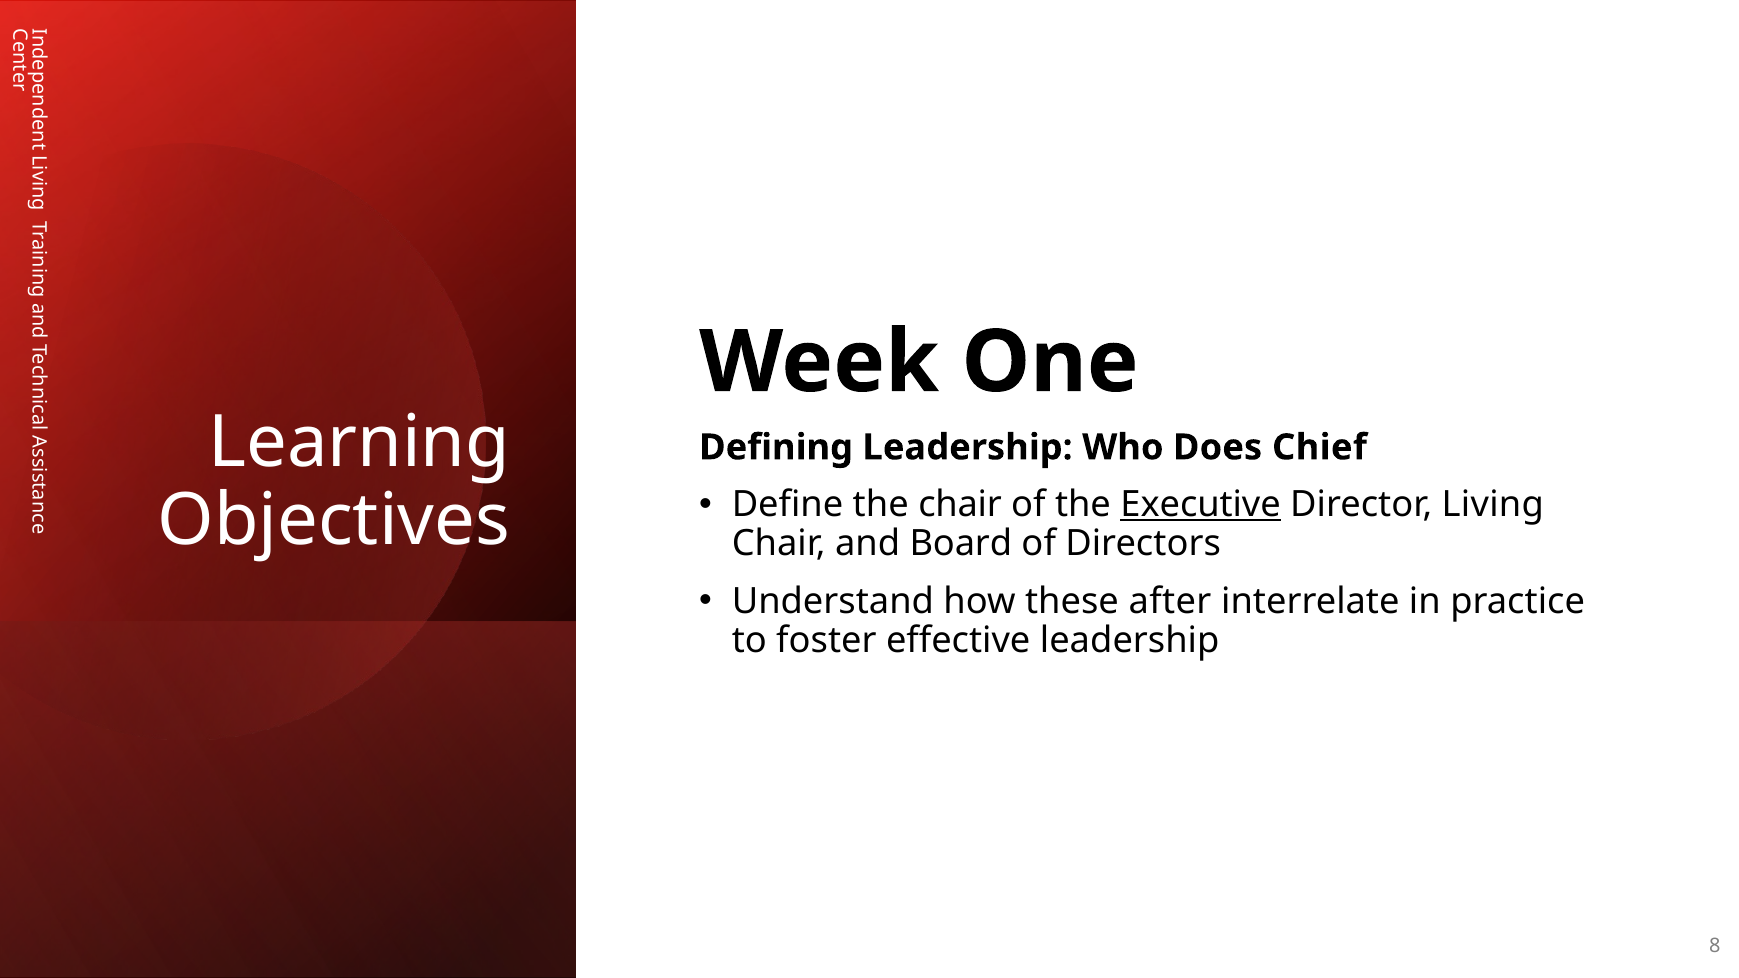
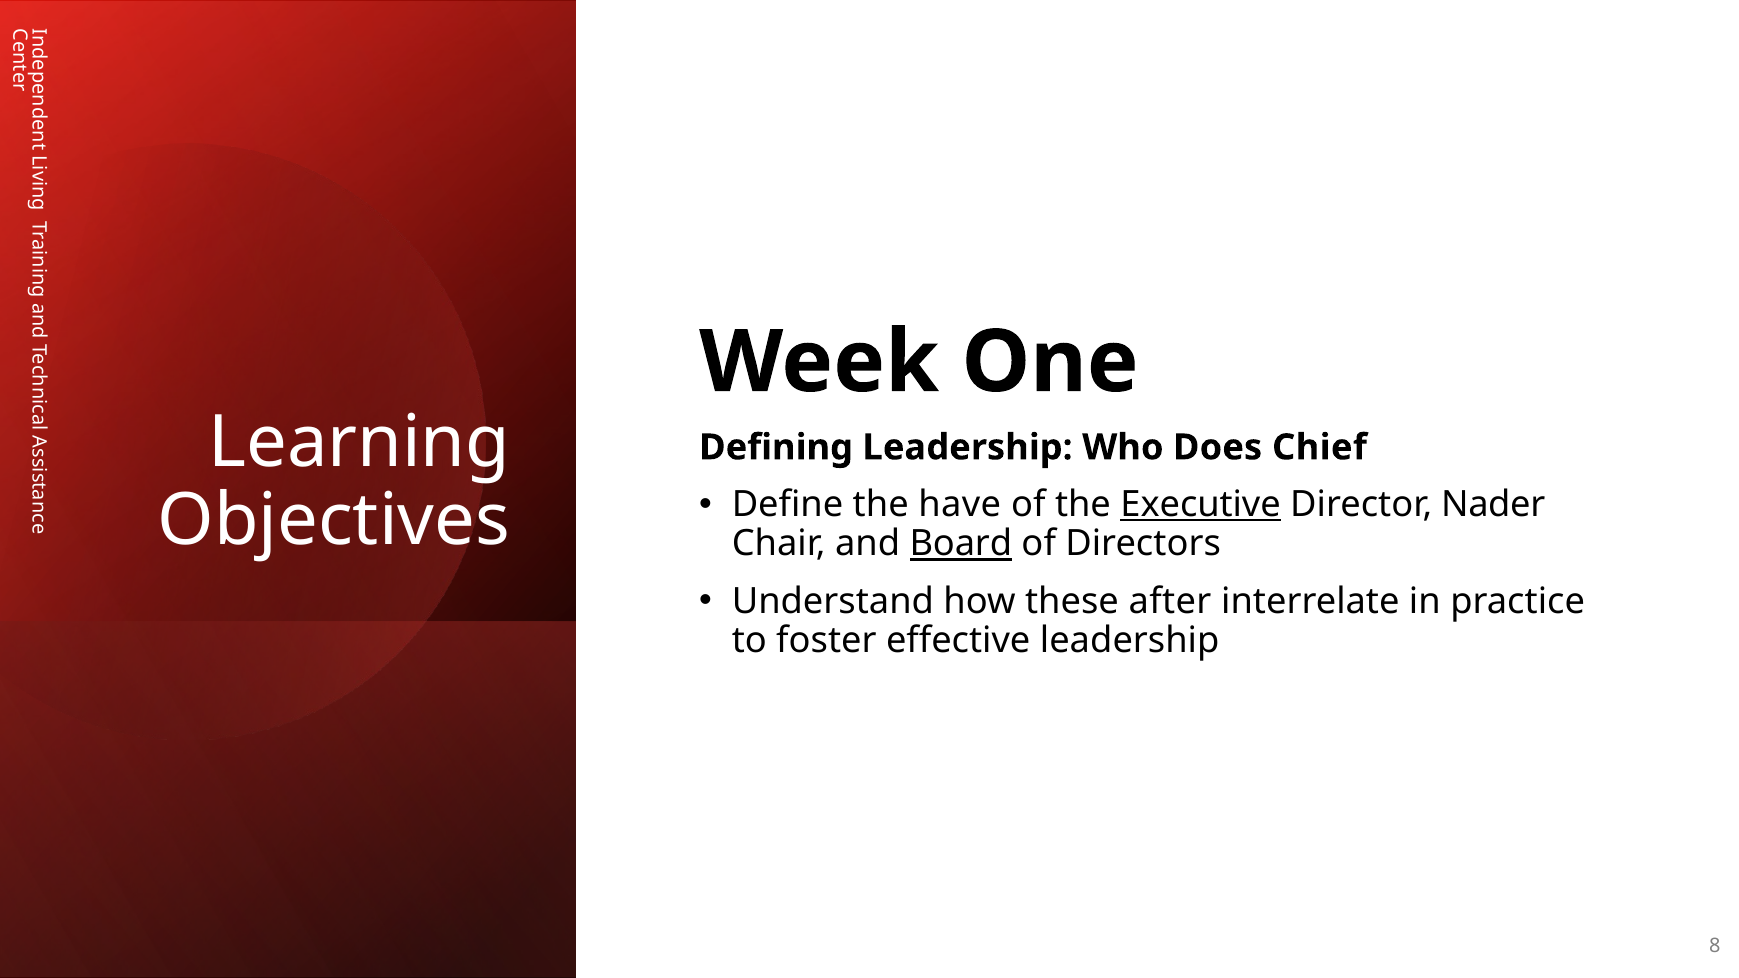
the chair: chair -> have (960, 505)
Living: Living -> Nader (1493, 505)
Board underline: none -> present (961, 544)
